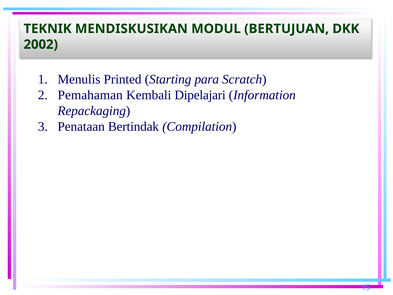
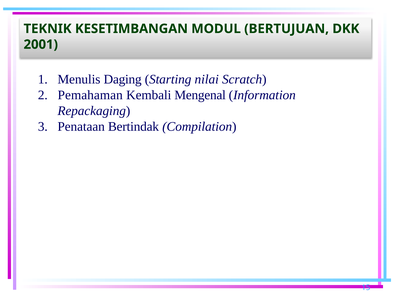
MENDISKUSIKAN: MENDISKUSIKAN -> KESETIMBANGAN (131, 29)
2002: 2002 -> 2001 (41, 44)
Printed: Printed -> Daging (123, 79)
para: para -> nilai (207, 79)
Dipelajari: Dipelajari -> Mengenal (200, 95)
